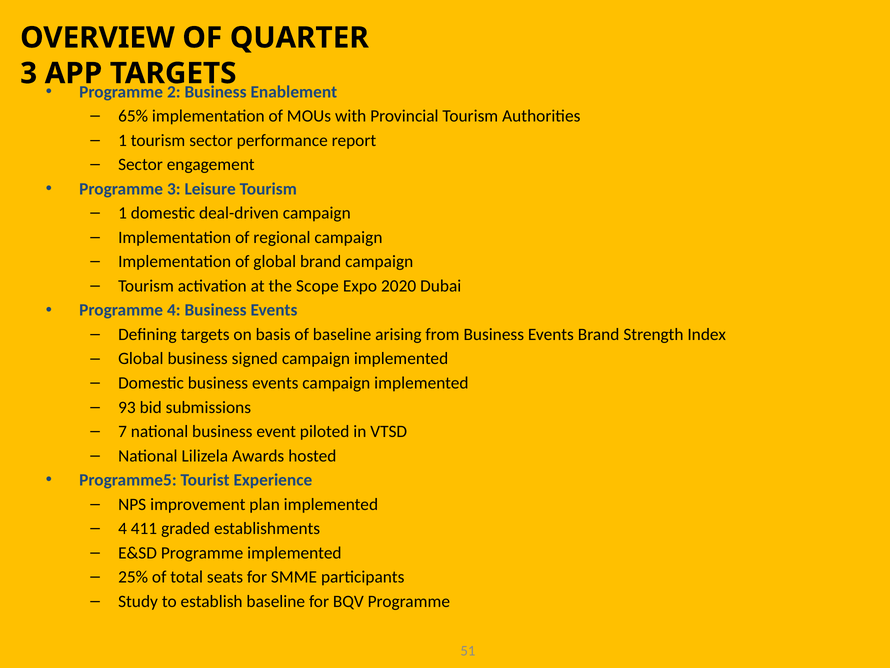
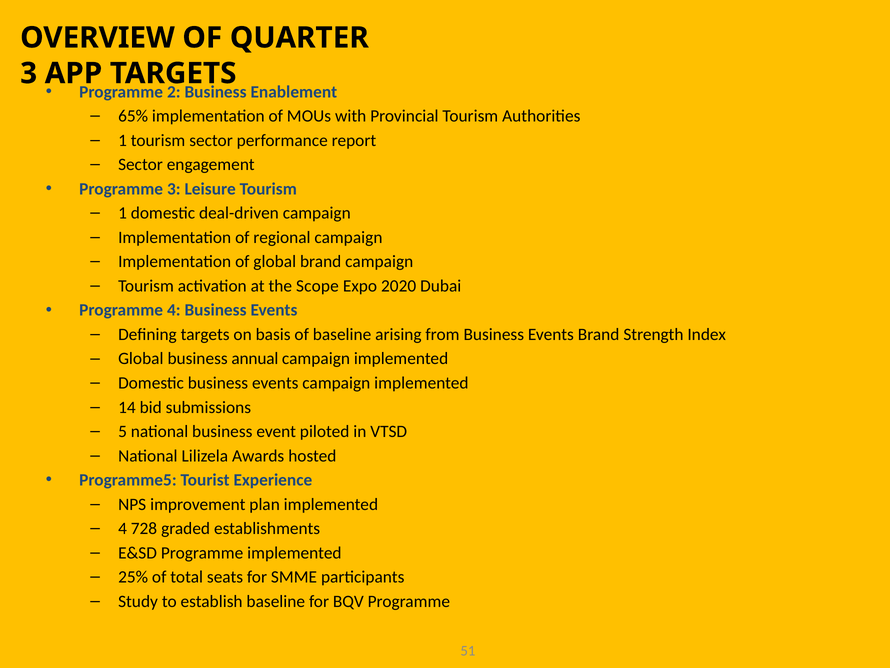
signed: signed -> annual (255, 358)
93: 93 -> 14 (127, 407)
7: 7 -> 5 (123, 431)
411: 411 -> 728 (144, 528)
